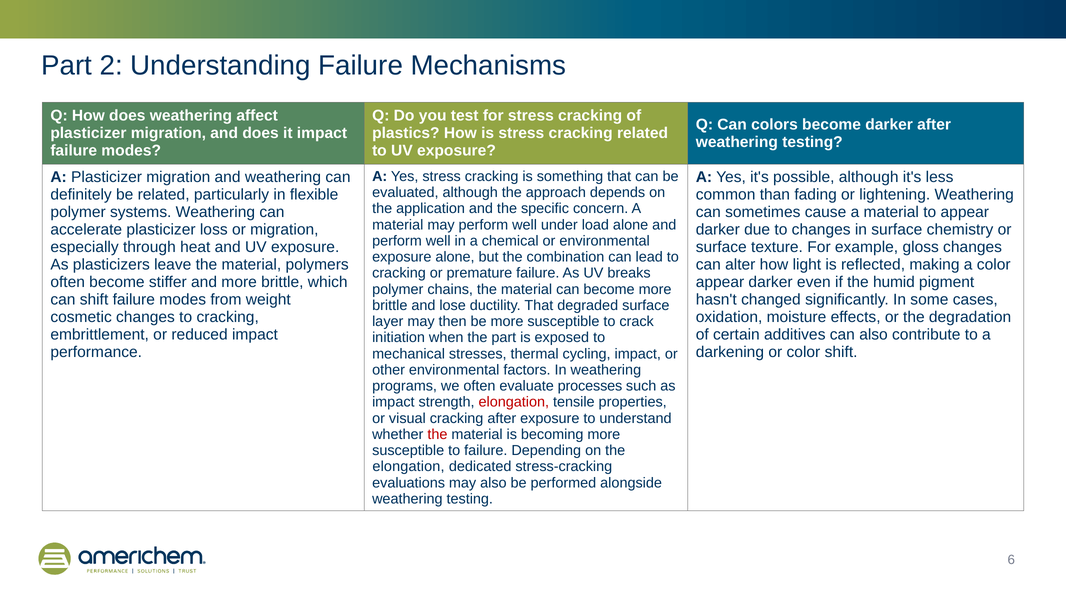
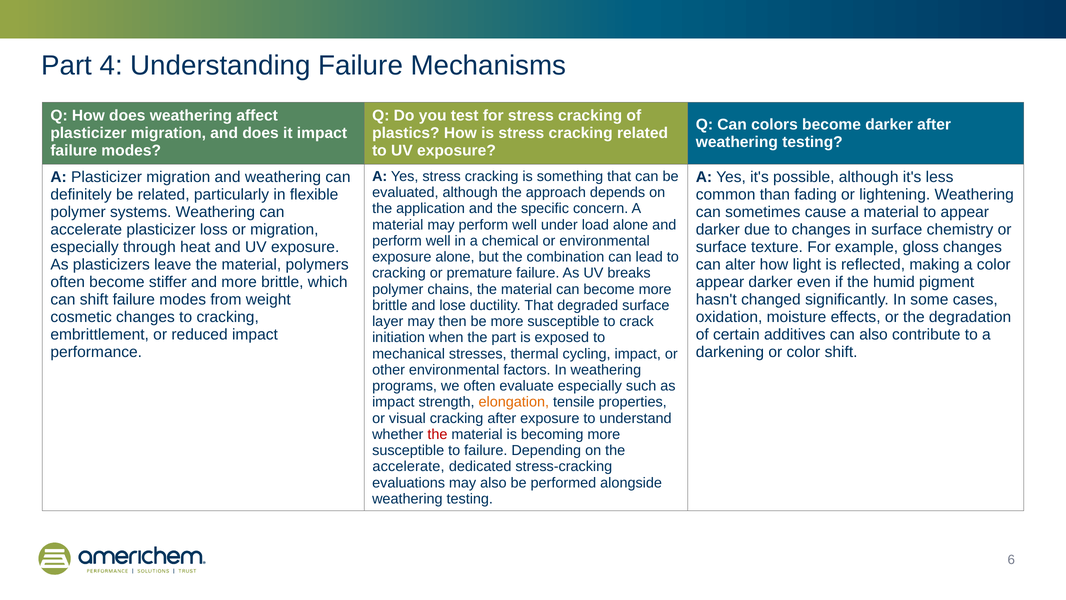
2: 2 -> 4 (111, 66)
evaluate processes: processes -> especially (590, 386)
elongation colour: red -> orange (514, 402)
elongation: elongation -> accelerate (409, 466)
